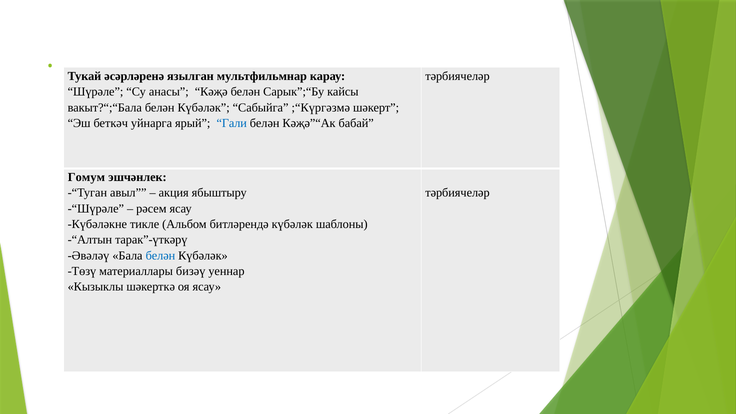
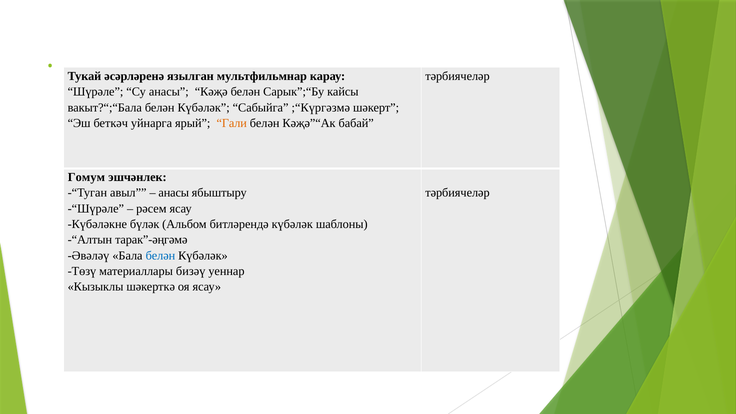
Гали colour: blue -> orange (232, 123)
акция: акция -> анасы (174, 193)
тикле: тикле -> бүләк (145, 224)
тарак”-үткәрү: тарак”-үткәрү -> тарак”-әңгәмә (151, 240)
